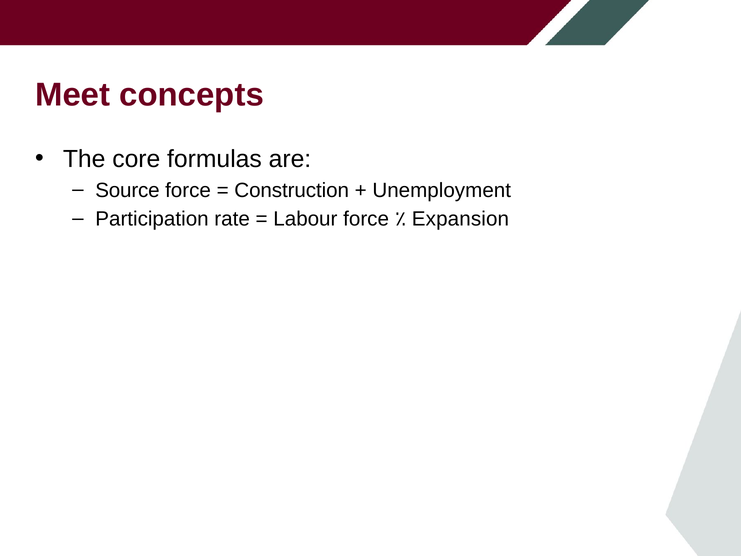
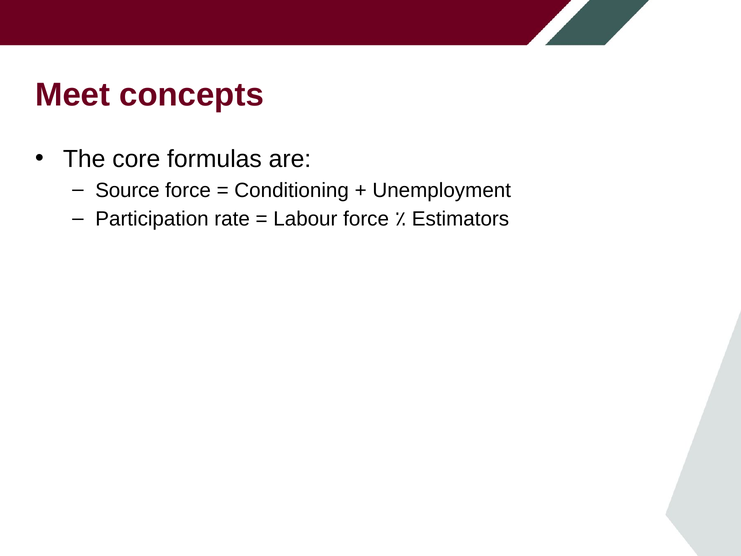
Construction: Construction -> Conditioning (292, 190)
Expansion: Expansion -> Estimators (461, 219)
